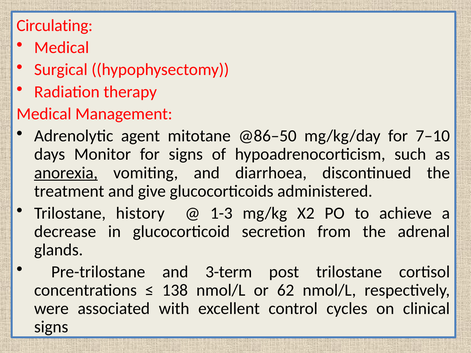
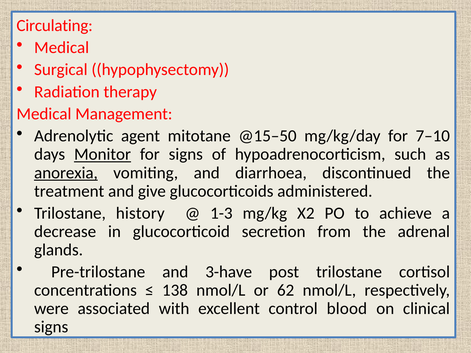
@86–50: @86–50 -> @15–50 (268, 136)
Monitor underline: none -> present (103, 154)
3-term: 3-term -> 3-have (229, 272)
cycles: cycles -> blood (347, 309)
